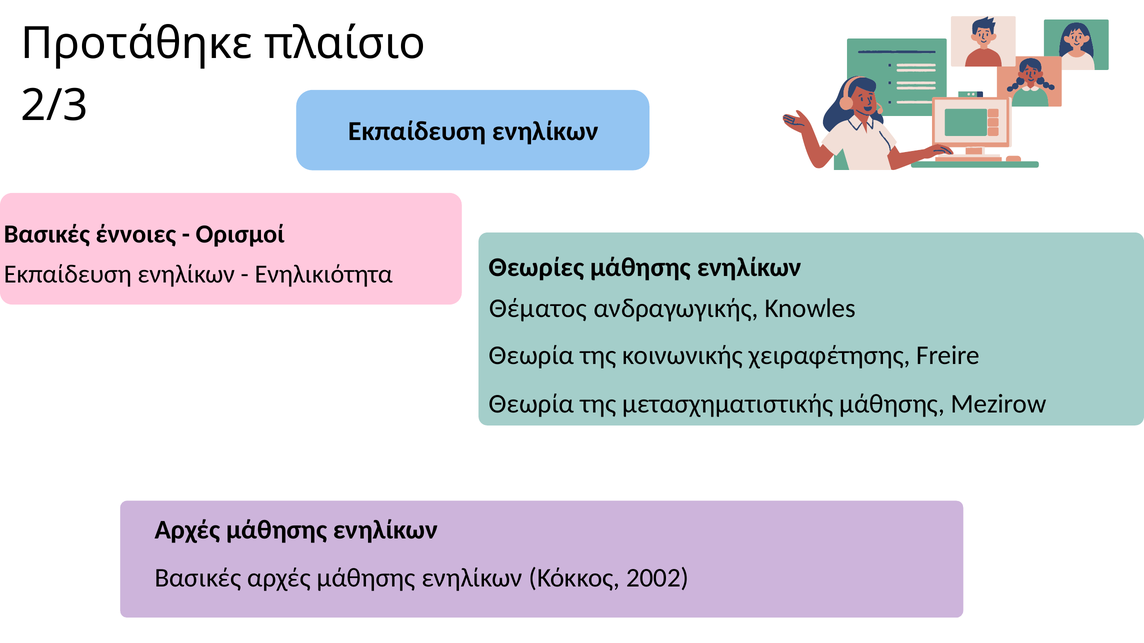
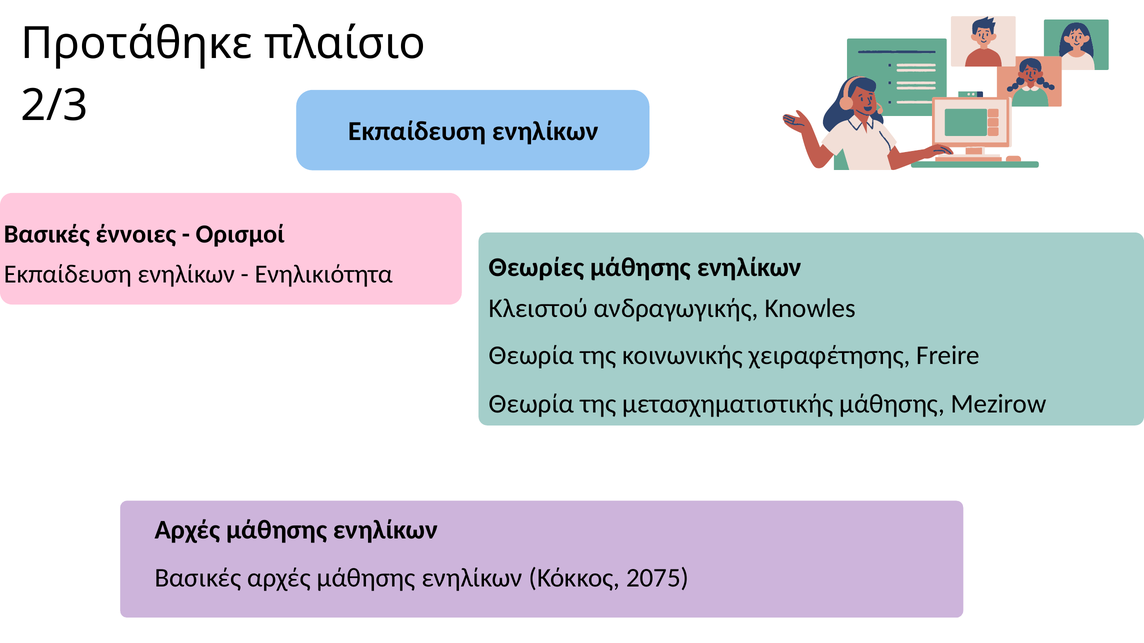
Θέματος: Θέματος -> Κλειστού (538, 309)
2002: 2002 -> 2075 (658, 578)
